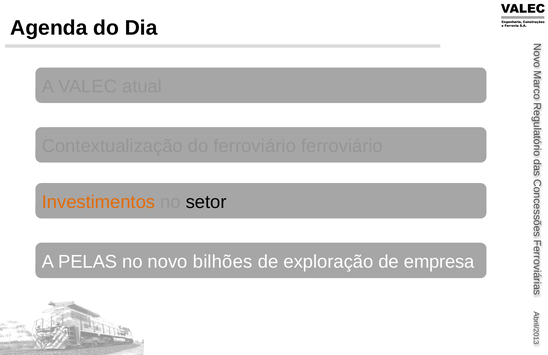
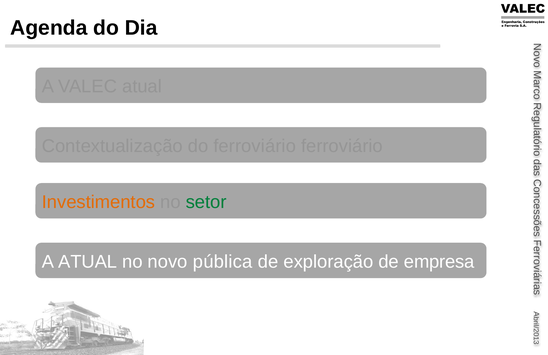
setor colour: black -> green (206, 202)
A PELAS: PELAS -> ATUAL (88, 262)
bilhões: bilhões -> pública (223, 262)
